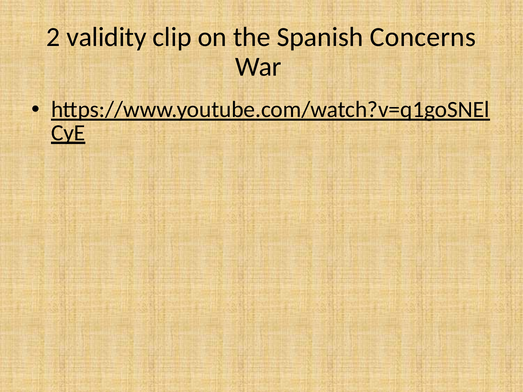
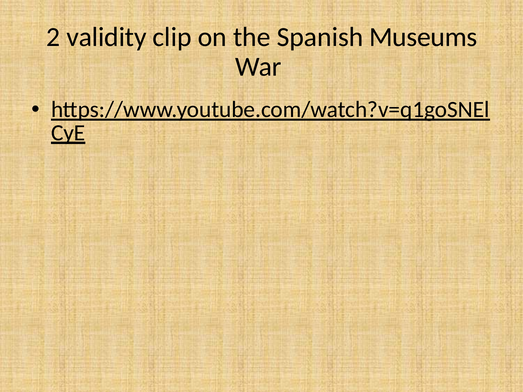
Concerns: Concerns -> Museums (423, 37)
